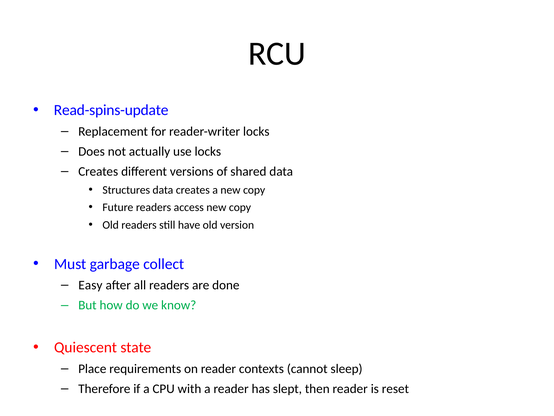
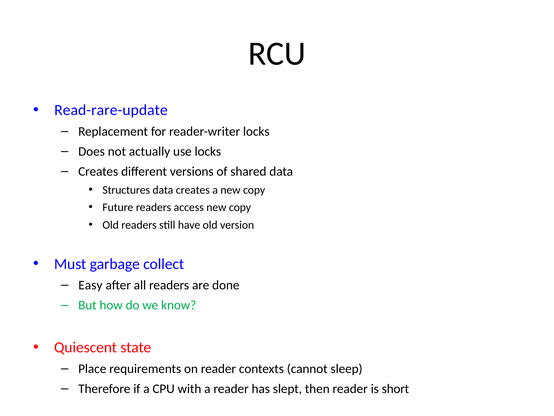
Read-spins-update: Read-spins-update -> Read-rare-update (111, 110)
reset: reset -> short (395, 388)
